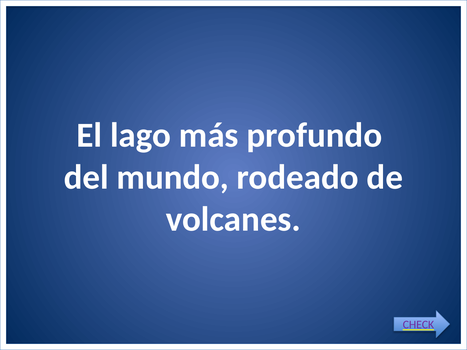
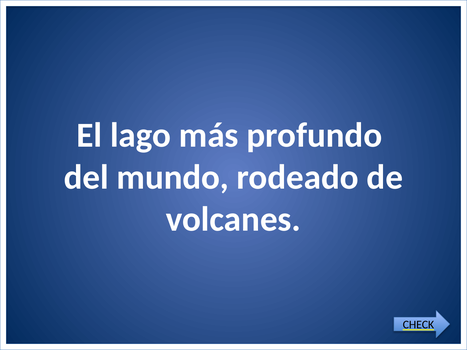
CHECK colour: purple -> black (418, 325)
